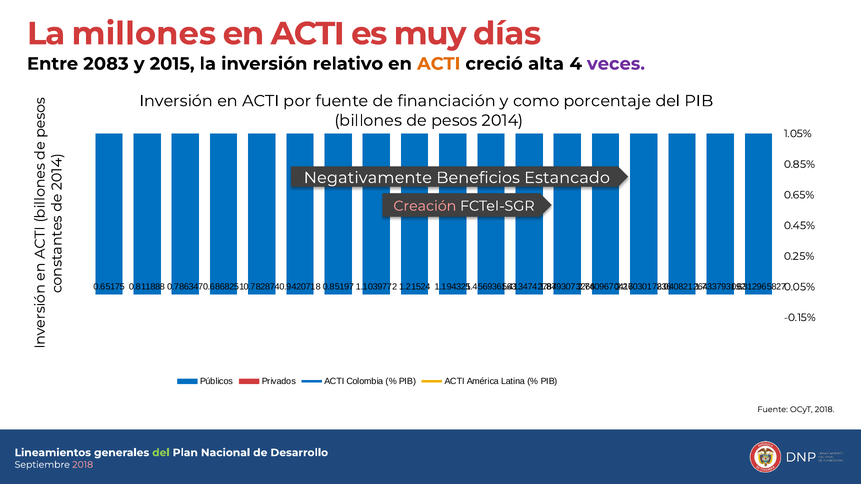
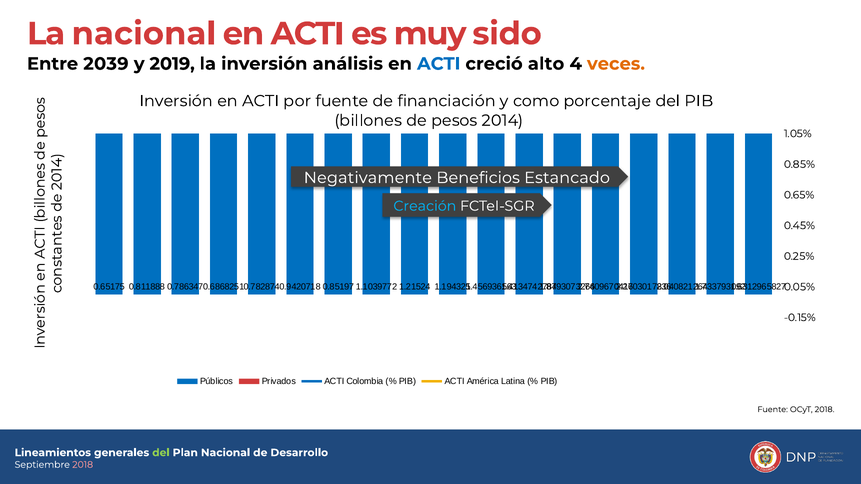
La millones: millones -> nacional (144, 34)
días: días -> sido (507, 34)
2083: 2083 -> 2039 (106, 64)
2015: 2015 -> 2019 (172, 64)
relativo: relativo -> análisis (348, 64)
ACTI colour: orange -> blue (439, 64)
alta: alta -> alto (546, 64)
veces colour: purple -> orange (616, 64)
Creación colour: pink -> light blue (425, 206)
